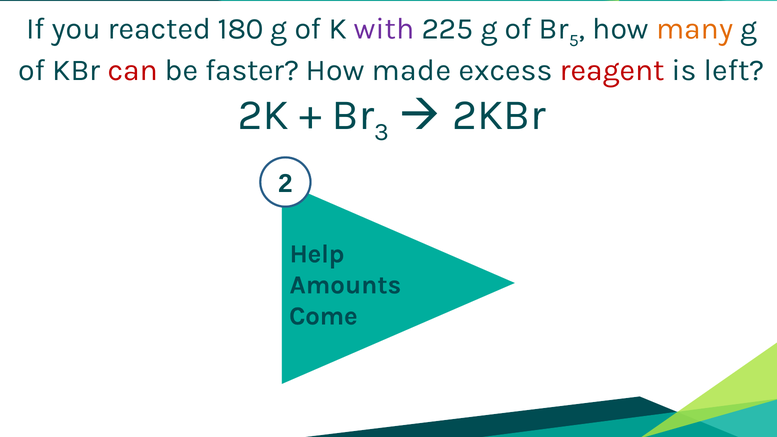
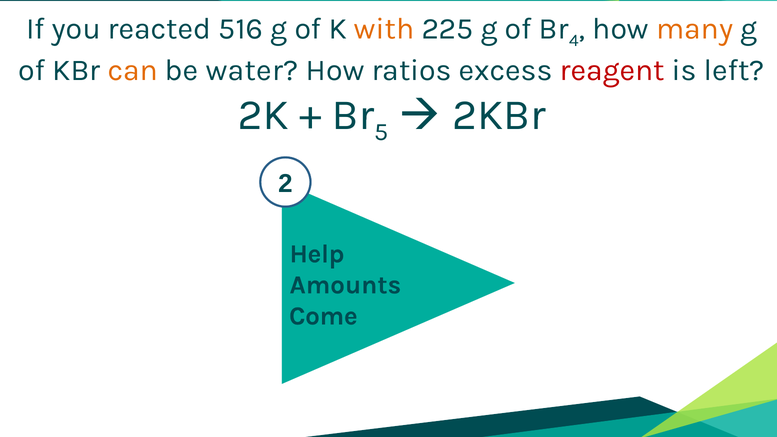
180: 180 -> 516 (241, 29)
with colour: purple -> orange (384, 29)
5: 5 -> 4 (574, 41)
can colour: red -> orange (133, 70)
faster: faster -> water (252, 70)
made: made -> ratios (412, 70)
3: 3 -> 5 (381, 132)
